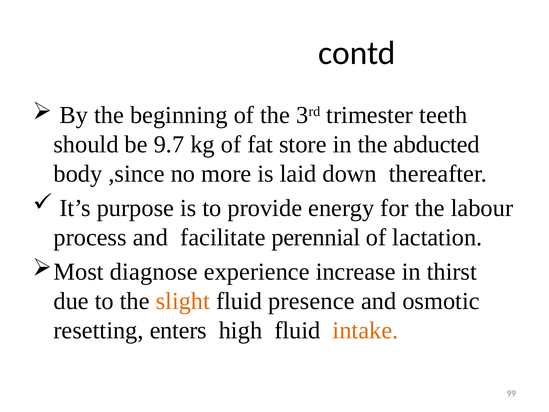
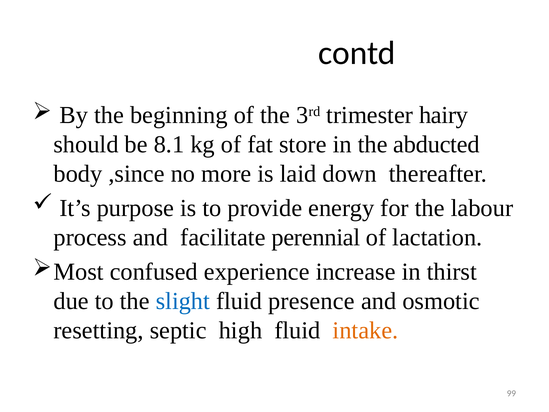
teeth: teeth -> hairy (444, 115)
9.7: 9.7 -> 8.1 (169, 144)
diagnose: diagnose -> confused (154, 272)
slight colour: orange -> blue (183, 301)
enters: enters -> septic (178, 330)
